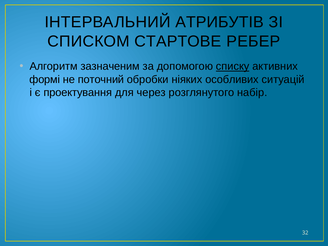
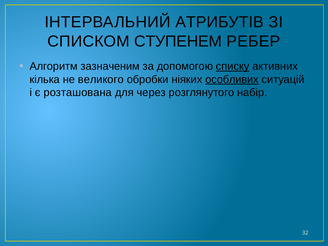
СТАРТОВЕ: СТАРТОВЕ -> СТУПЕНЕМ (178, 41)
формі: формі -> кілька (45, 79)
поточний: поточний -> великого (101, 79)
особливих underline: none -> present (232, 79)
проектування: проектування -> розташована (78, 93)
